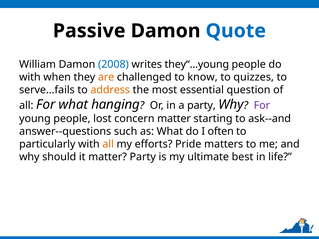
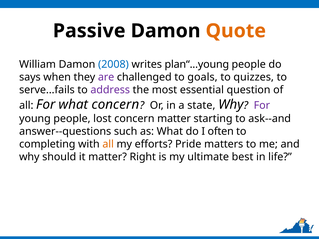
Quote colour: blue -> orange (236, 31)
they“...young: they“...young -> plan“...young (197, 65)
with: with -> says (30, 77)
are colour: orange -> purple (106, 77)
know: know -> goals (203, 77)
address colour: orange -> purple (110, 90)
what hanging: hanging -> concern (115, 105)
a party: party -> state (201, 105)
particularly: particularly -> completing (47, 144)
matter Party: Party -> Right (143, 157)
